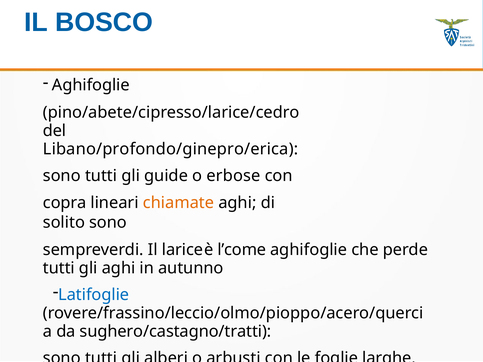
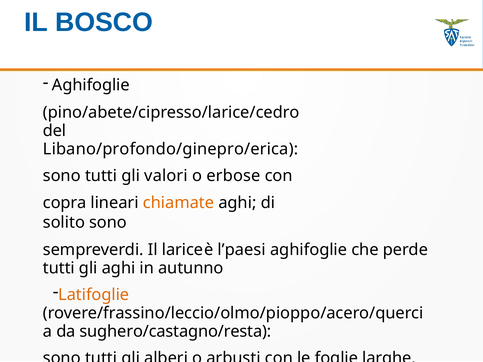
guide: guide -> valori (166, 176)
l’come: l’come -> l’paesi (242, 250)
Latifoglie colour: blue -> orange (94, 295)
sughero/castagno/tratti: sughero/castagno/tratti -> sughero/castagno/resta (175, 332)
